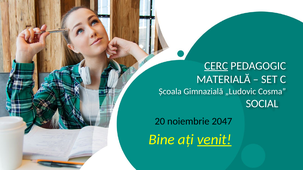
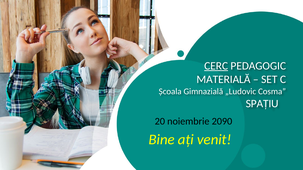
SOCIAL: SOCIAL -> SPAȚIU (262, 104)
2047: 2047 -> 2090 (222, 122)
venit underline: present -> none (214, 140)
